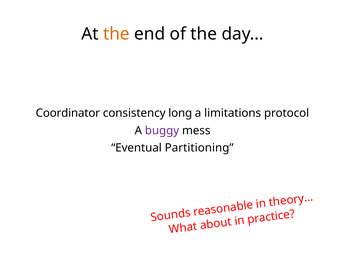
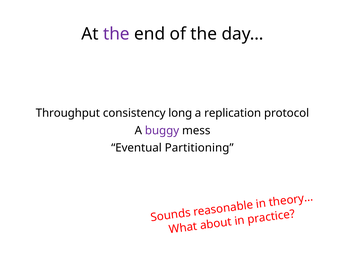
the colour: orange -> purple (116, 34)
Coordinator: Coordinator -> Throughput (68, 113)
limitations: limitations -> replication (233, 113)
